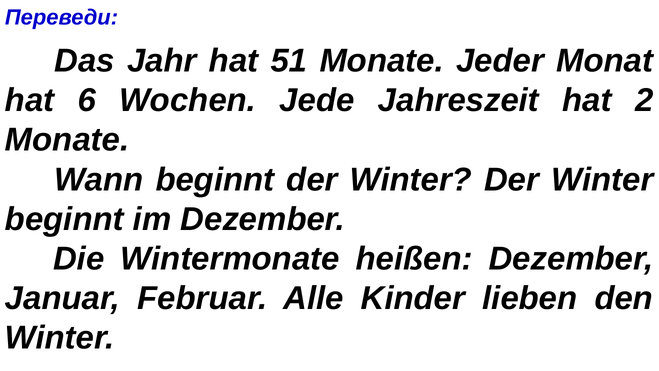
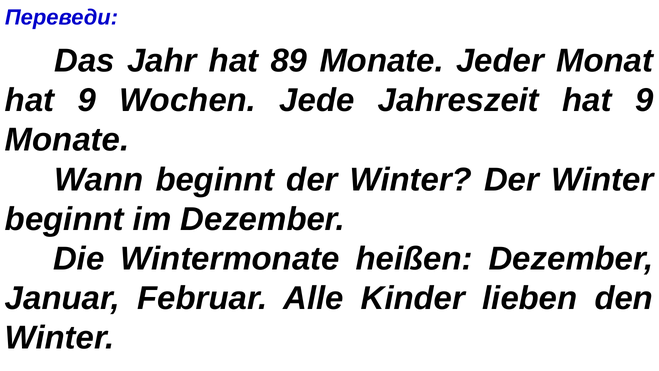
51: 51 -> 89 (289, 61)
6: 6 -> 9 (87, 100)
Jahreszeit hat 2: 2 -> 9 (644, 100)
